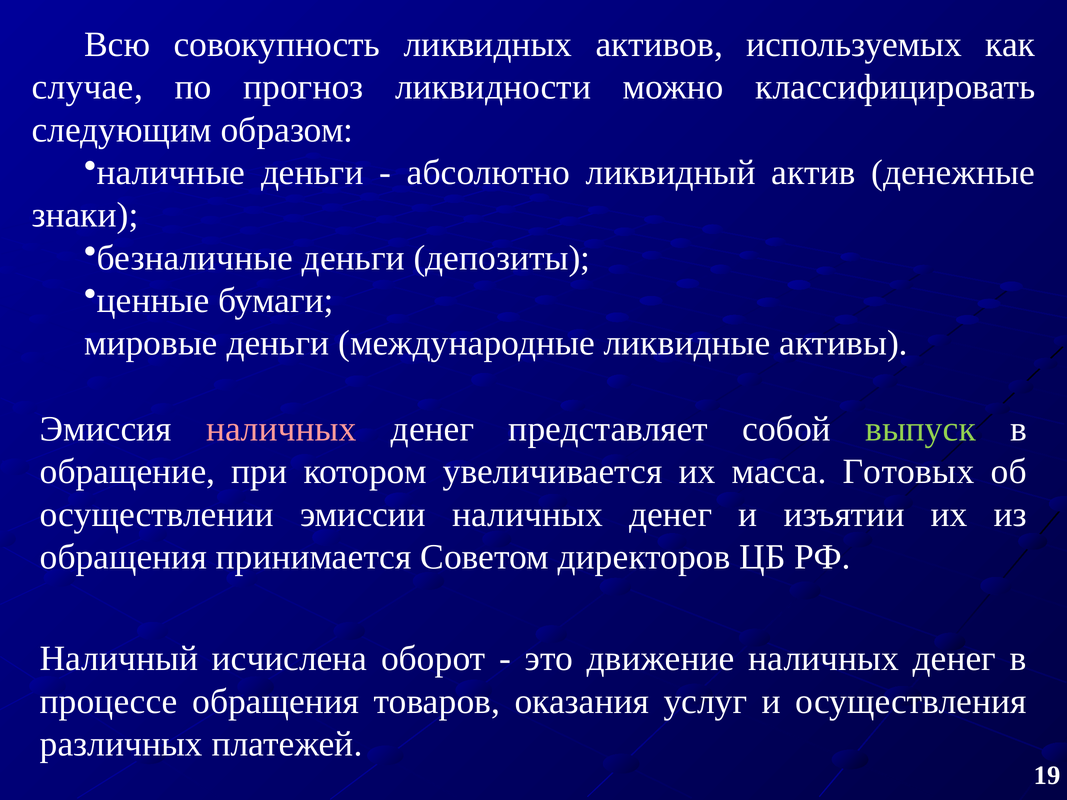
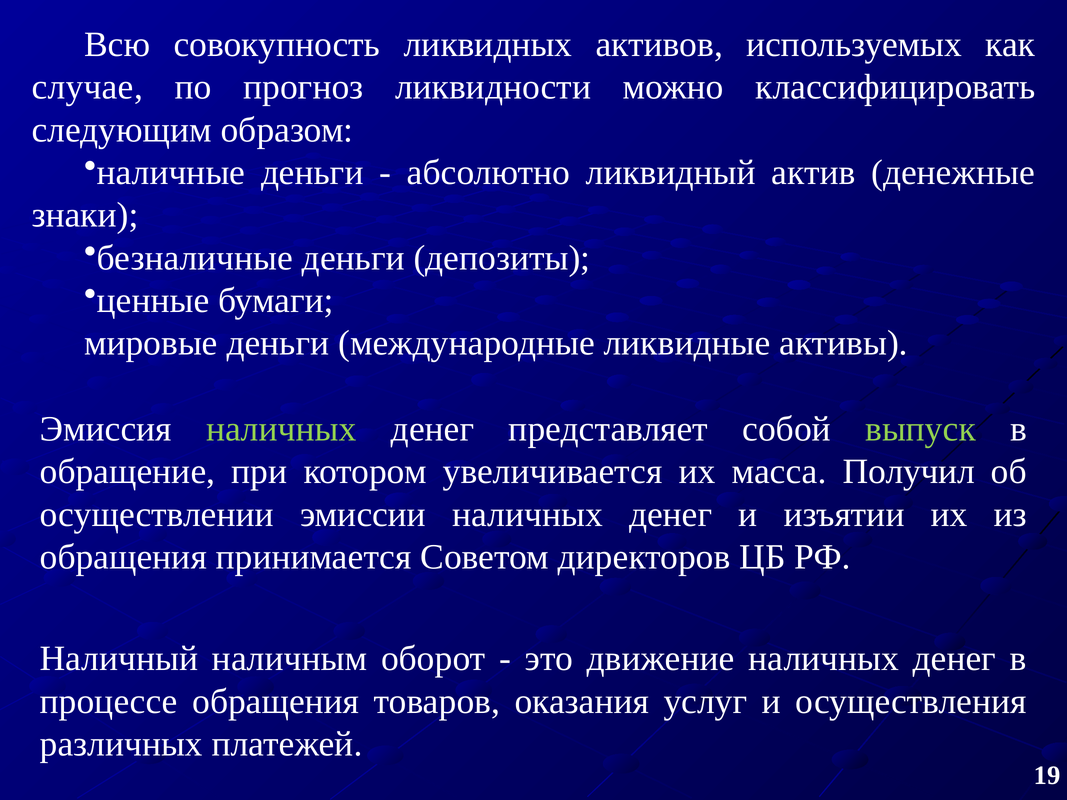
наличных colour: pink -> light green (281, 429)
Готовых: Готовых -> Получил (909, 472)
исчислена: исчислена -> наличным (290, 659)
